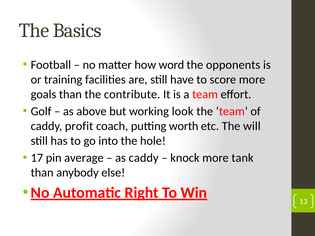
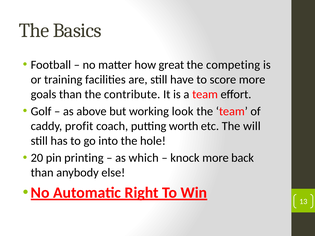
word: word -> great (171, 65)
opponents: opponents -> competing (233, 65)
17: 17 -> 20 (37, 158)
average: average -> printing (84, 158)
as caddy: caddy -> which (144, 158)
tank: tank -> back (243, 158)
